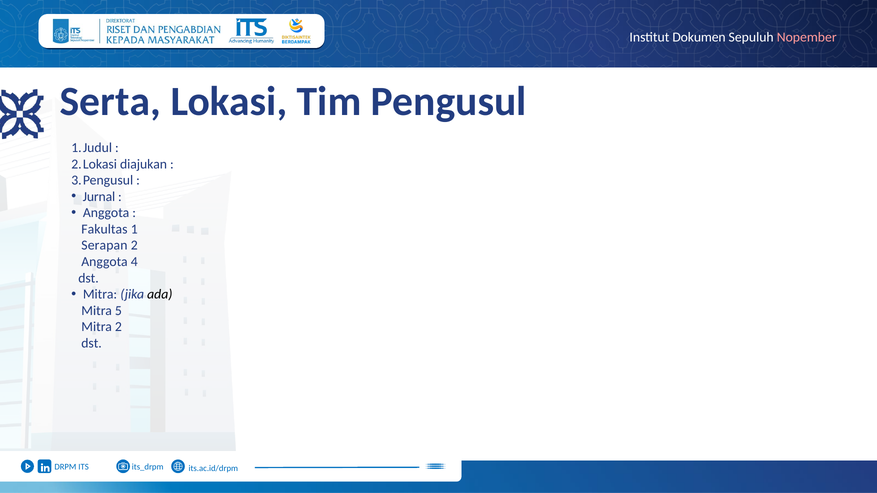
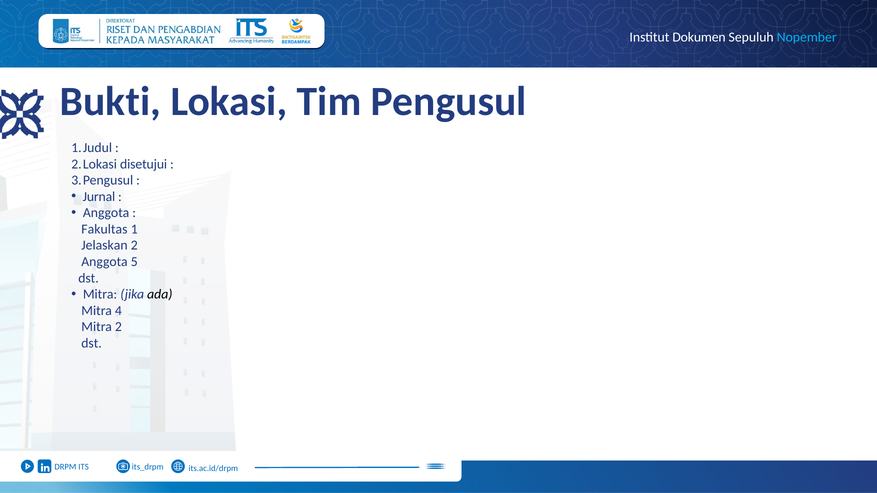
Nopember colour: pink -> light blue (807, 37)
Serta: Serta -> Bukti (110, 101)
diajukan: diajukan -> disetujui (144, 164)
Serapan: Serapan -> Jelaskan (104, 246)
4: 4 -> 5 (134, 262)
5: 5 -> 4 (118, 311)
